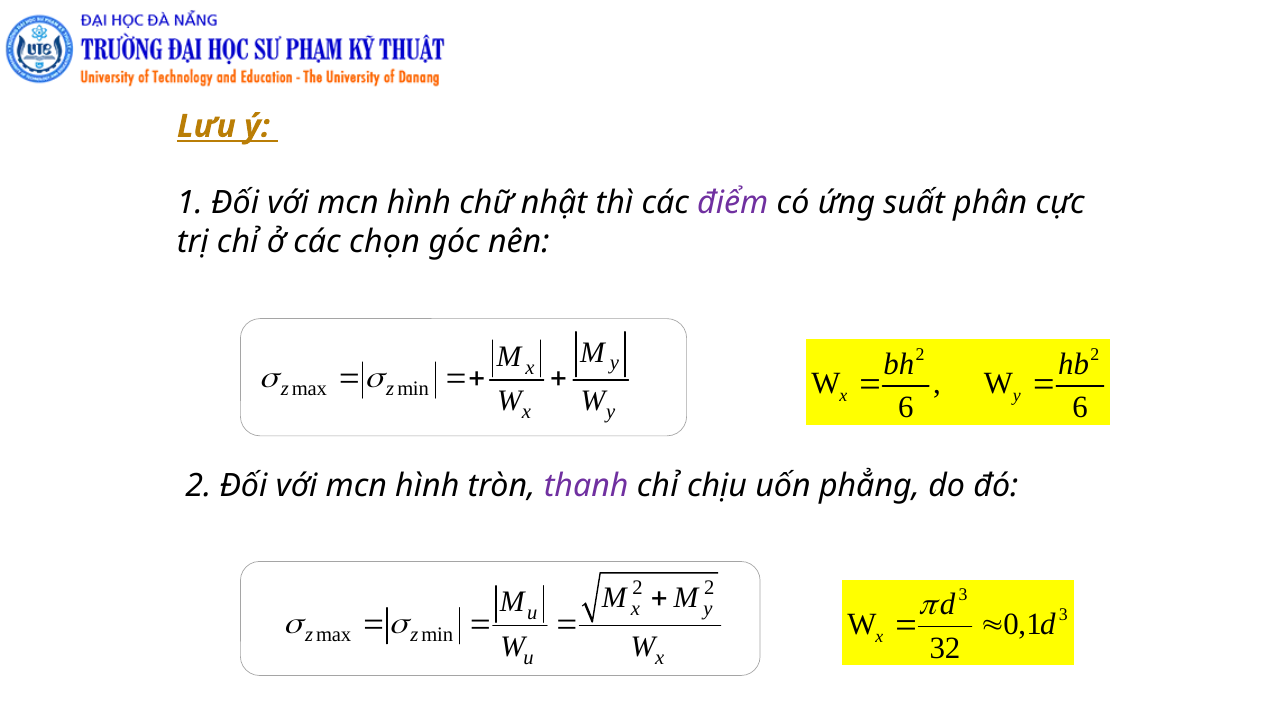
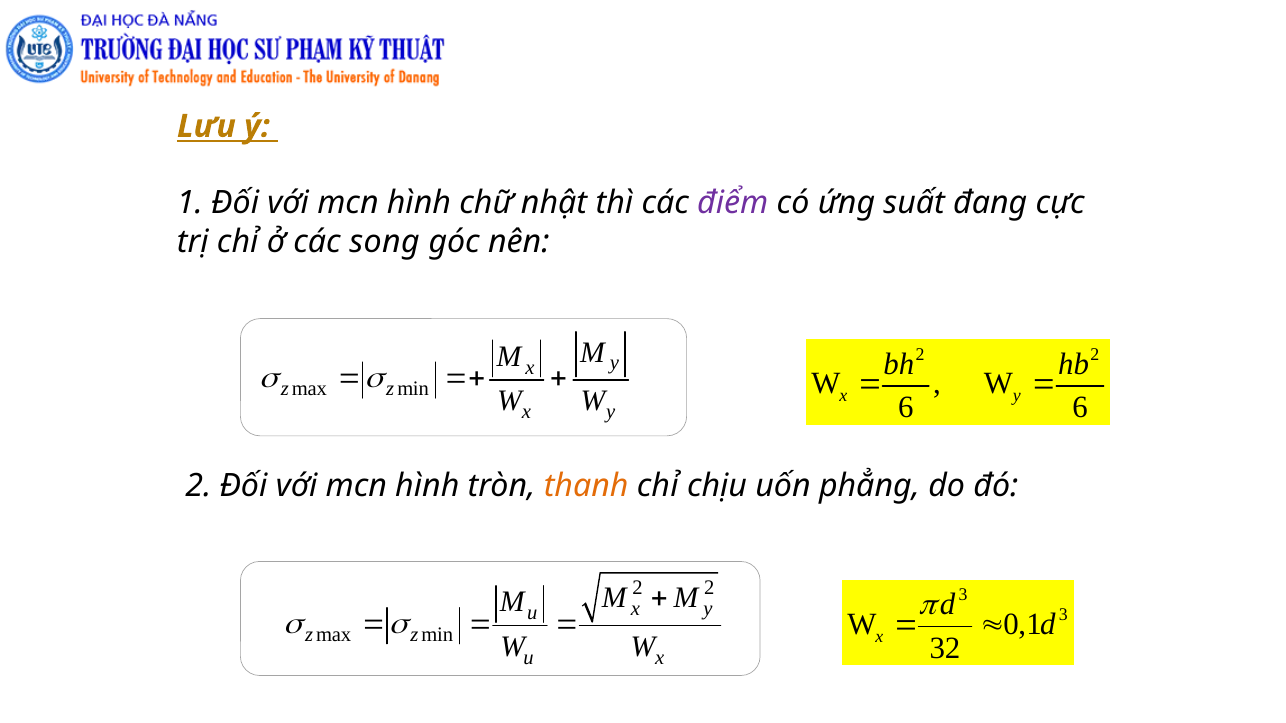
phân: phân -> đang (990, 203)
chọn: chọn -> song (385, 242)
thanh colour: purple -> orange (586, 486)
